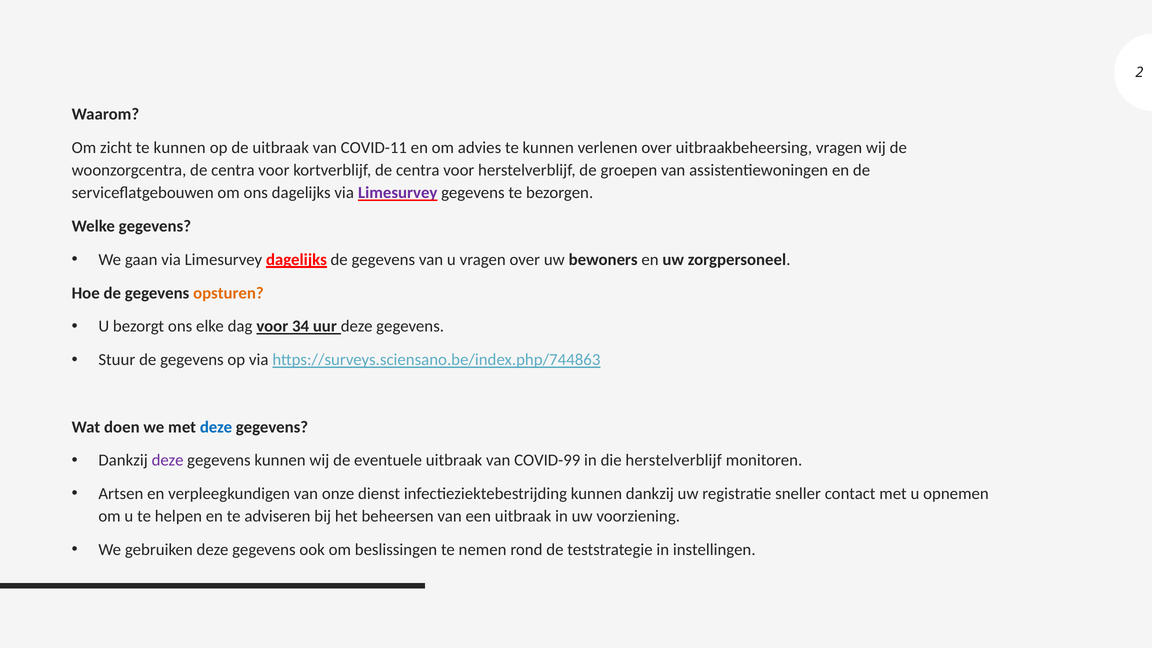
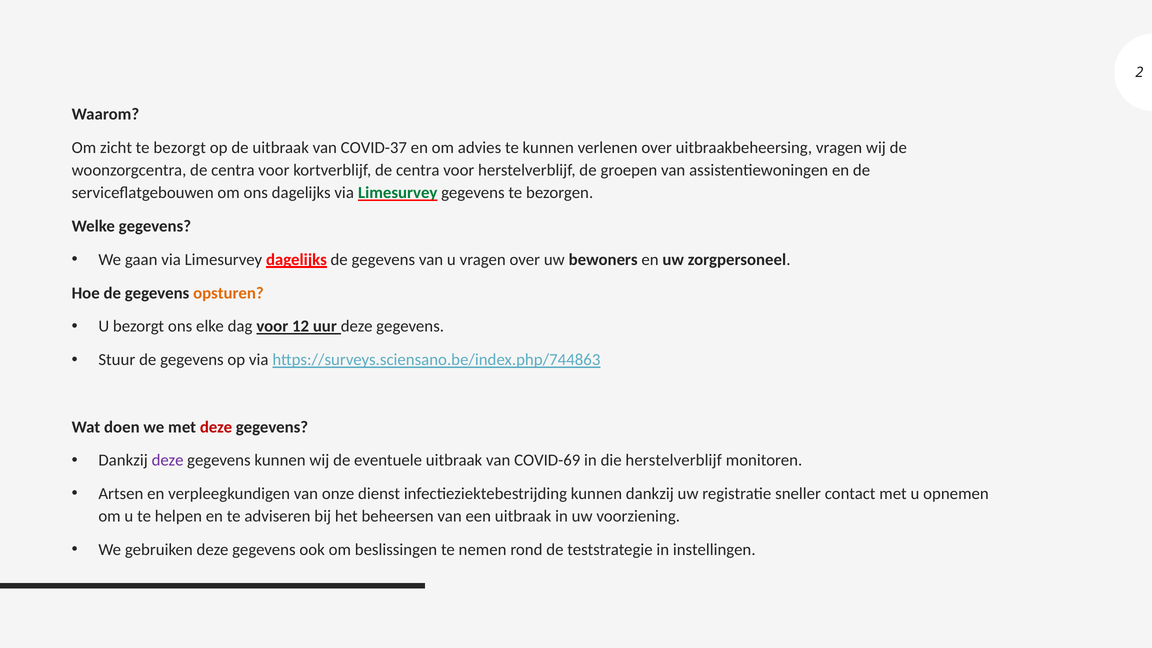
zicht te kunnen: kunnen -> bezorgt (180, 148)
COVID-11: COVID-11 -> COVID-37 (374, 148)
Limesurvey colour: purple -> green (398, 193)
34: 34 -> 12 (301, 326)
deze colour: blue -> red (216, 427)
COVID-99: COVID-99 -> COVID-69 (547, 460)
